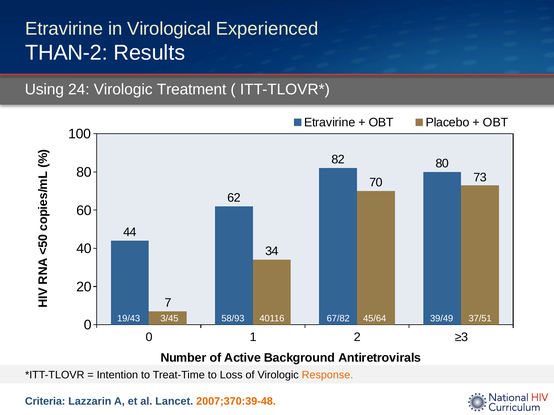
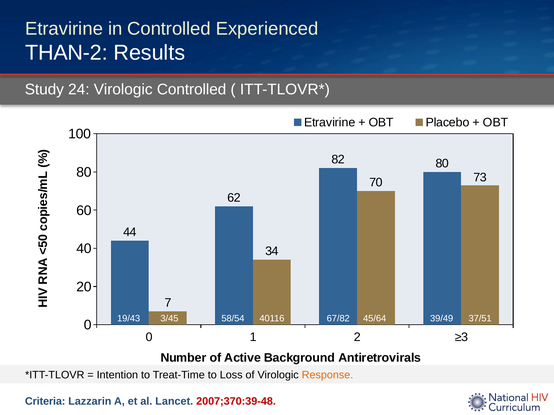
in Virological: Virological -> Controlled (169, 29)
Using: Using -> Study (44, 89)
Virologic Treatment: Treatment -> Controlled (192, 89)
58/93: 58/93 -> 58/54 (233, 319)
2007;370:39-48 colour: orange -> red (236, 402)
